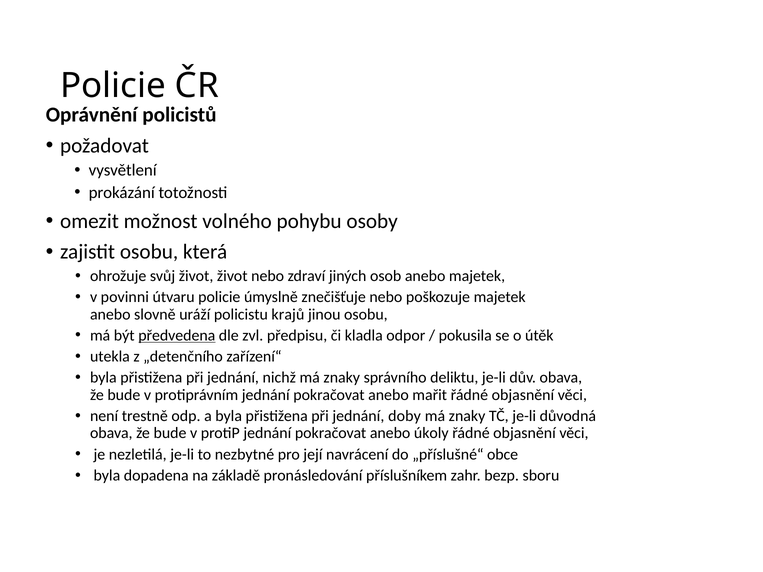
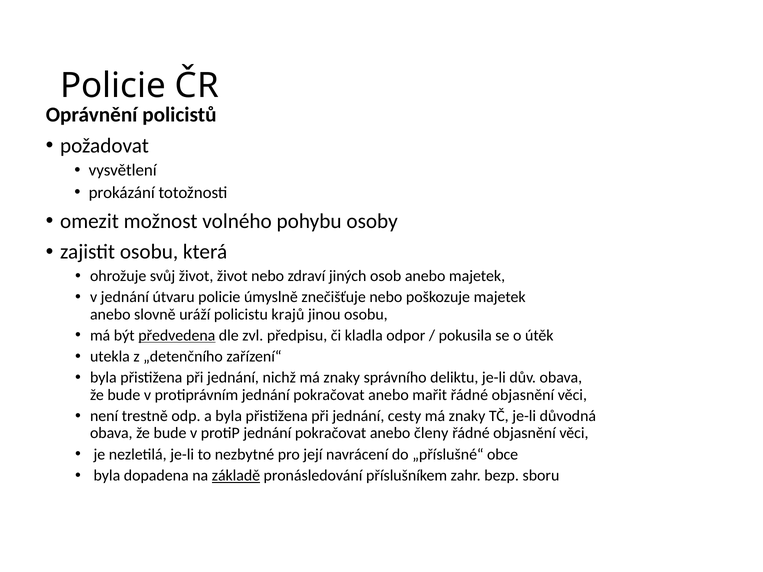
v povinni: povinni -> jednání (125, 297)
doby: doby -> cesty (405, 416)
úkoly: úkoly -> členy (431, 433)
základě underline: none -> present (236, 476)
